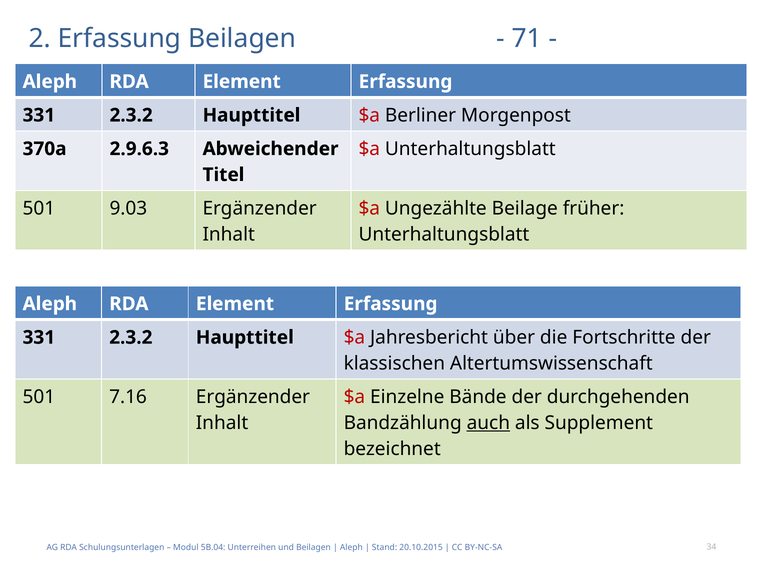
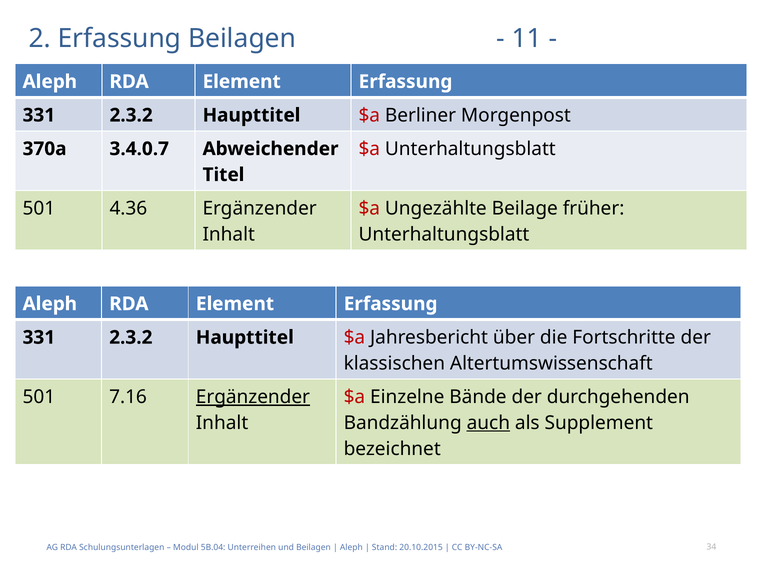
71: 71 -> 11 (527, 39)
2.9.6.3: 2.9.6.3 -> 3.4.0.7 (139, 149)
9.03: 9.03 -> 4.36 (128, 208)
Ergänzender underline: none -> present (253, 397)
